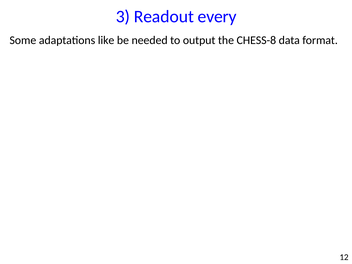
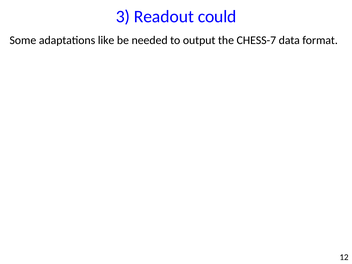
every: every -> could (217, 17)
CHESS-8: CHESS-8 -> CHESS-7 (256, 40)
